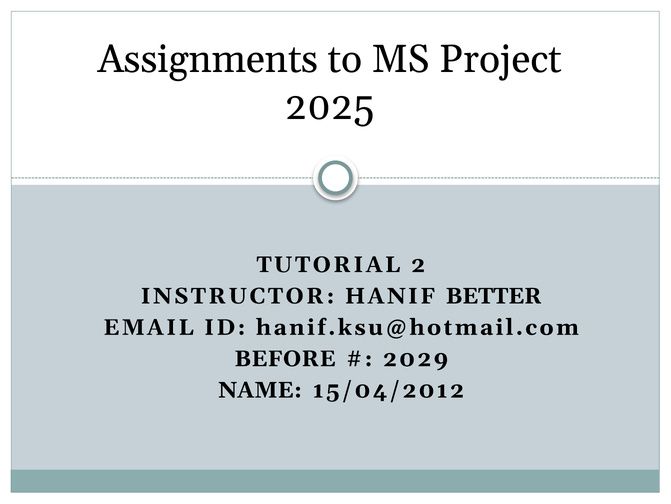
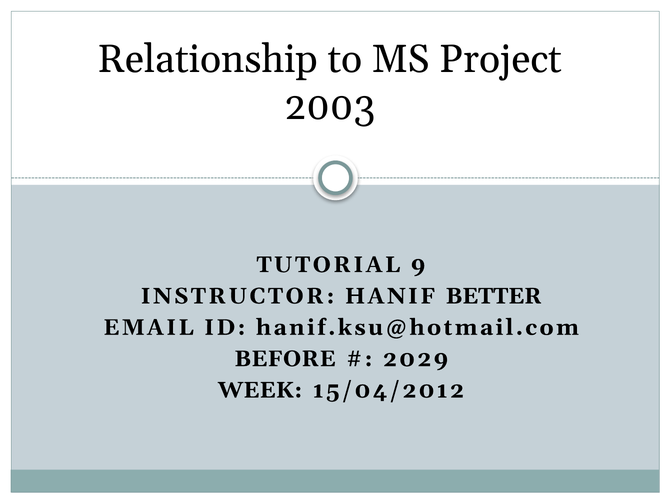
Assignments: Assignments -> Relationship (208, 59)
2025: 2025 -> 2003 (330, 106)
2: 2 -> 9 (418, 264)
NAME: NAME -> WEEK (260, 390)
